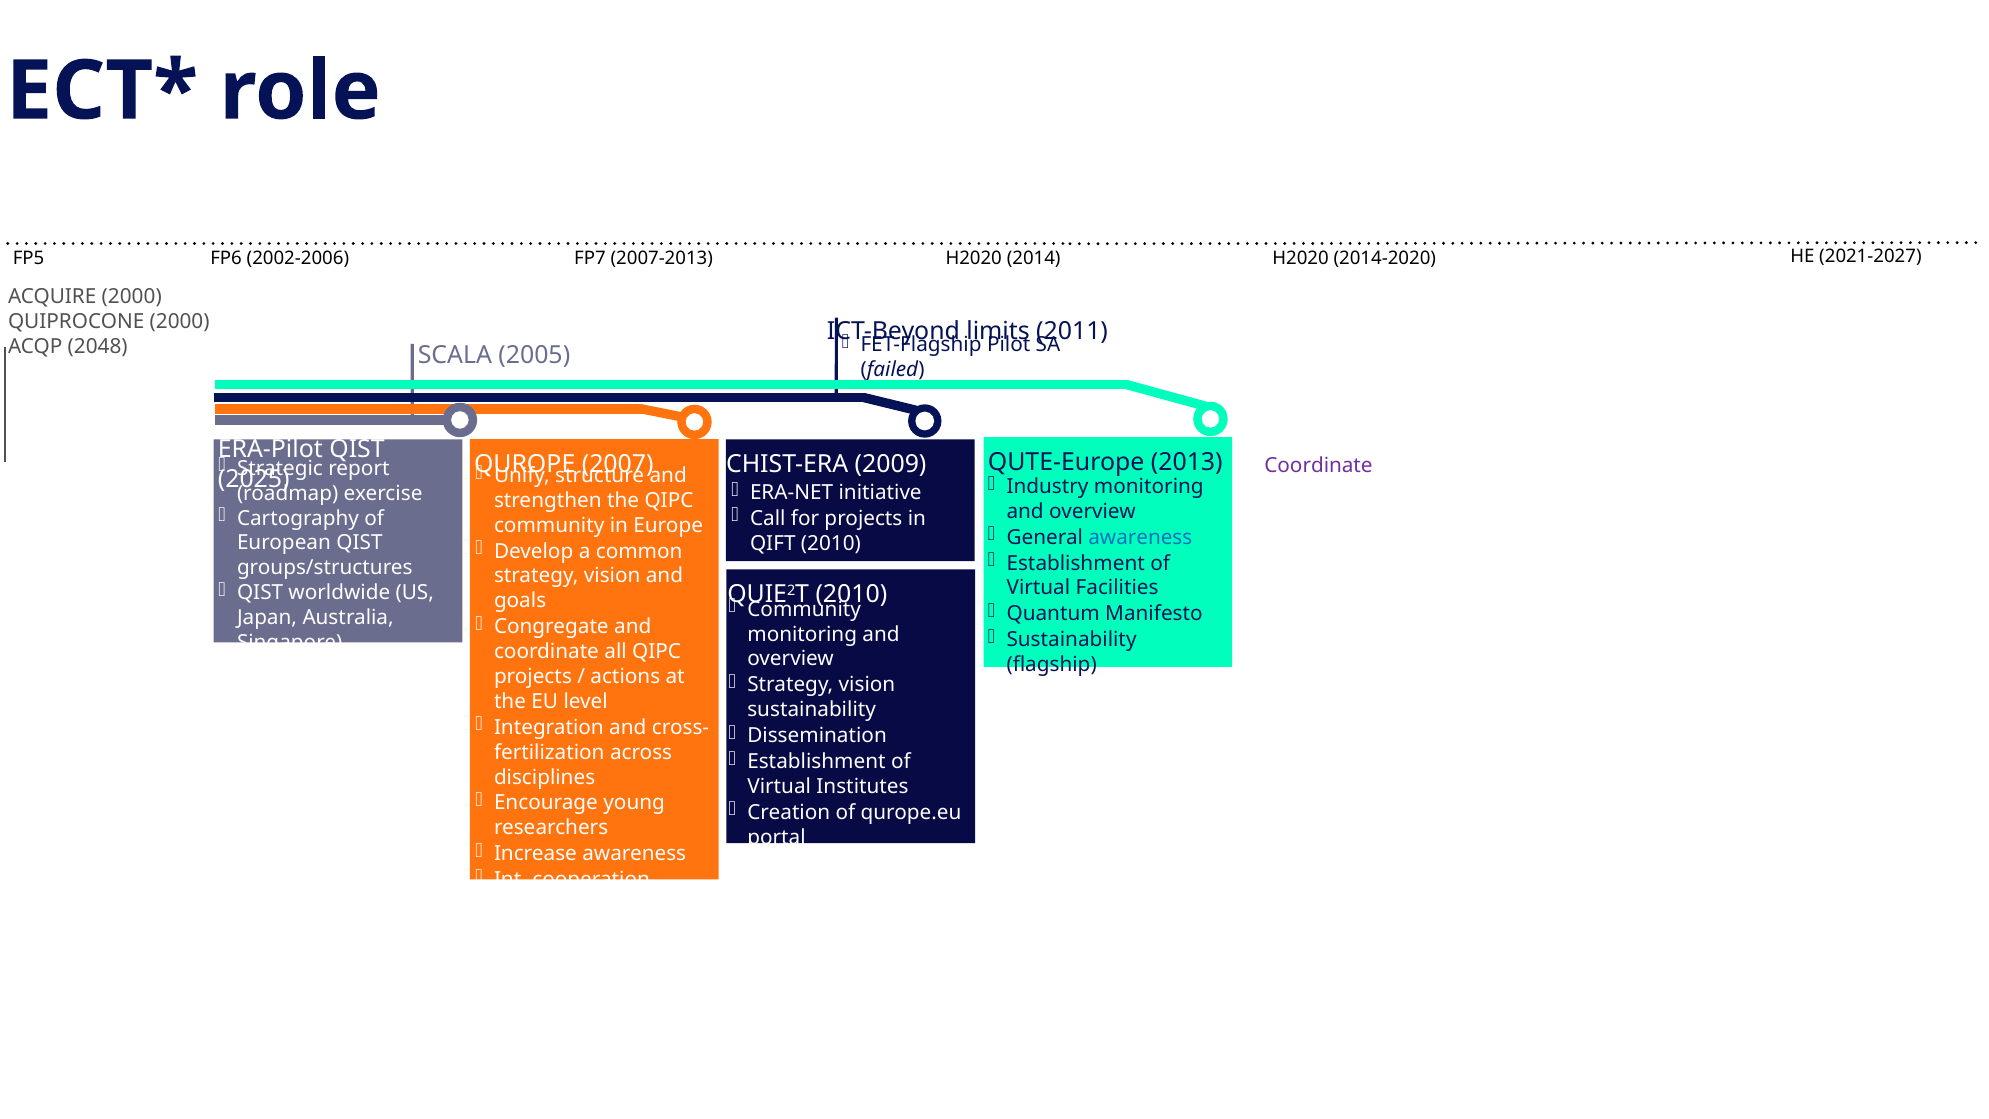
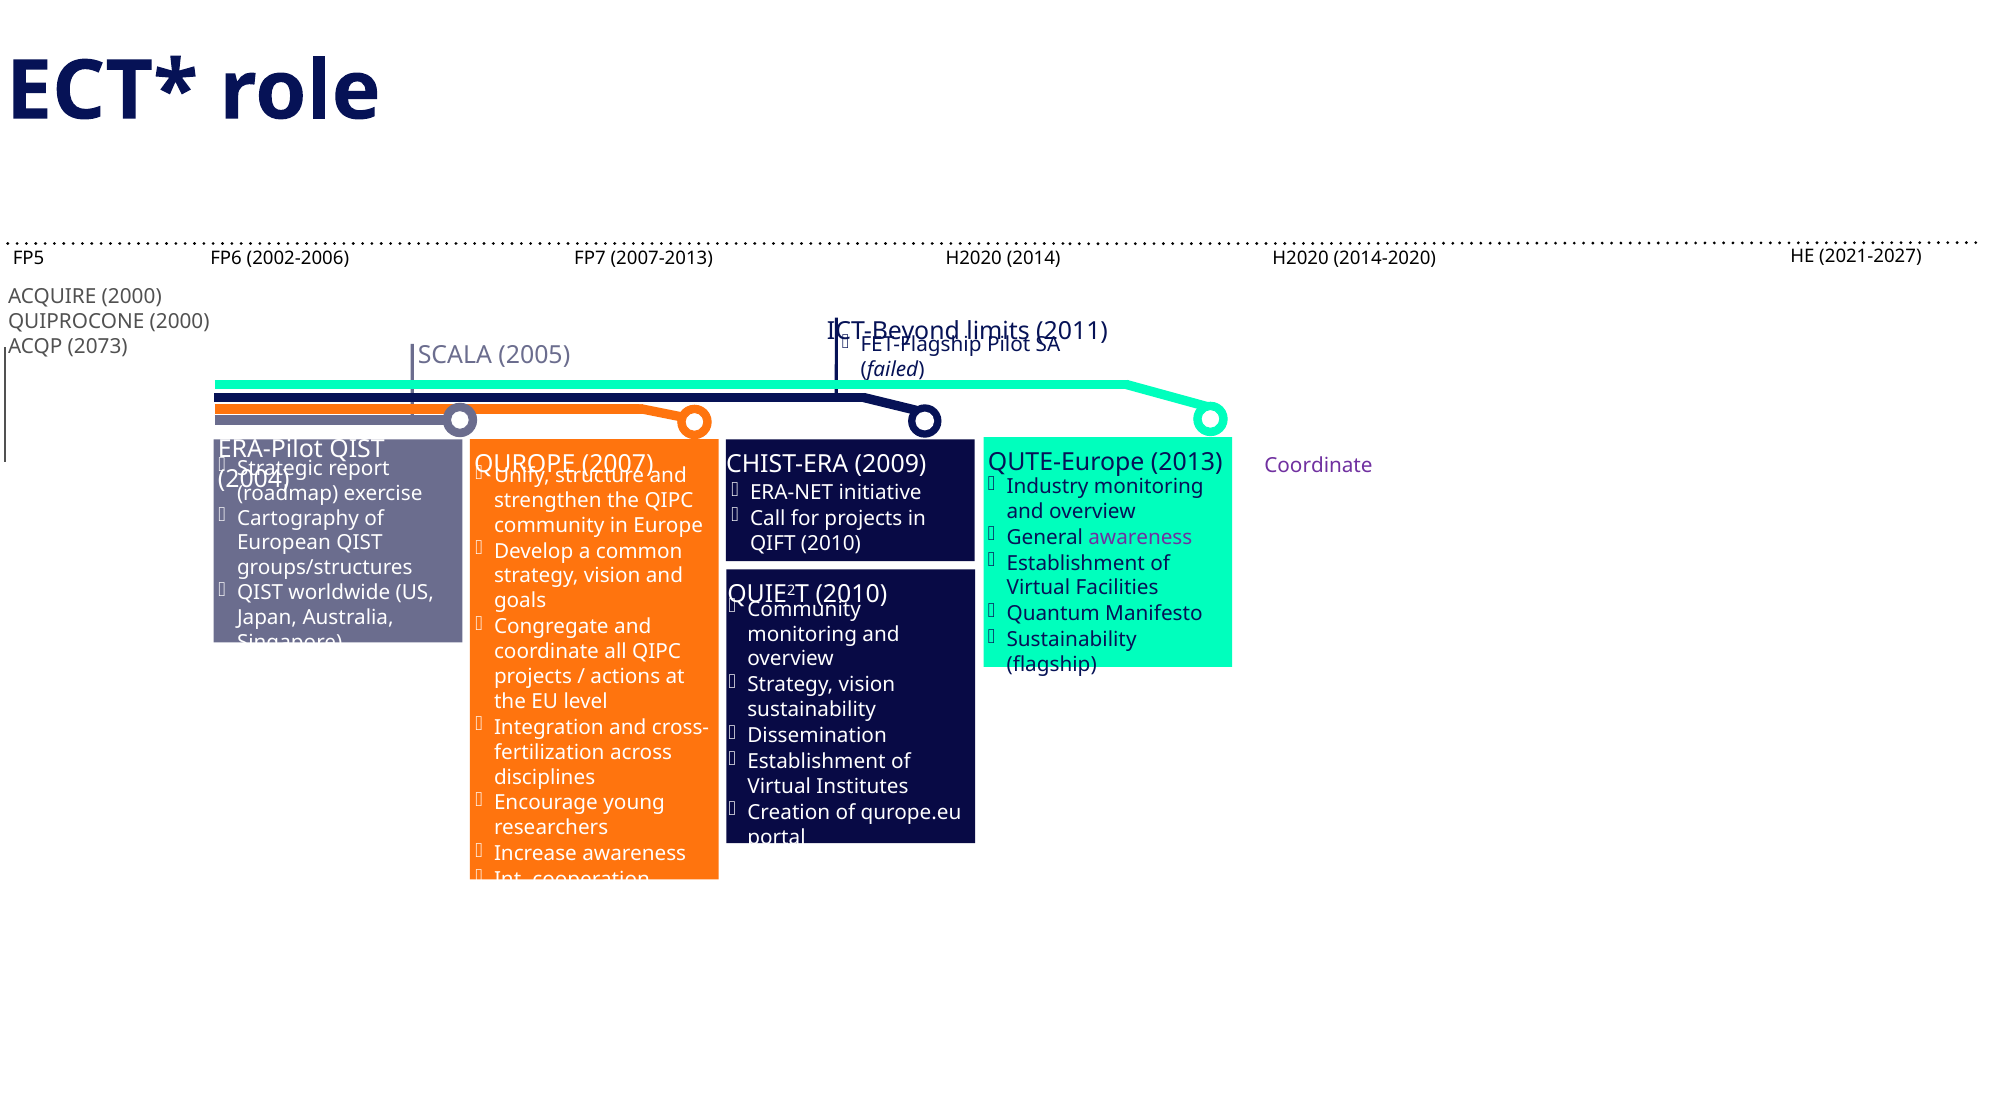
2048: 2048 -> 2073 (98, 346)
2025: 2025 -> 2004 (254, 479)
awareness colour: blue -> purple (1140, 537)
